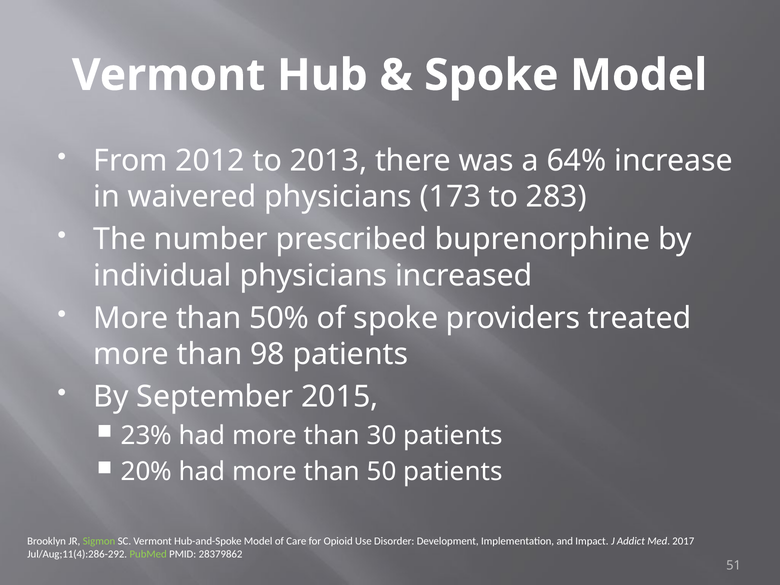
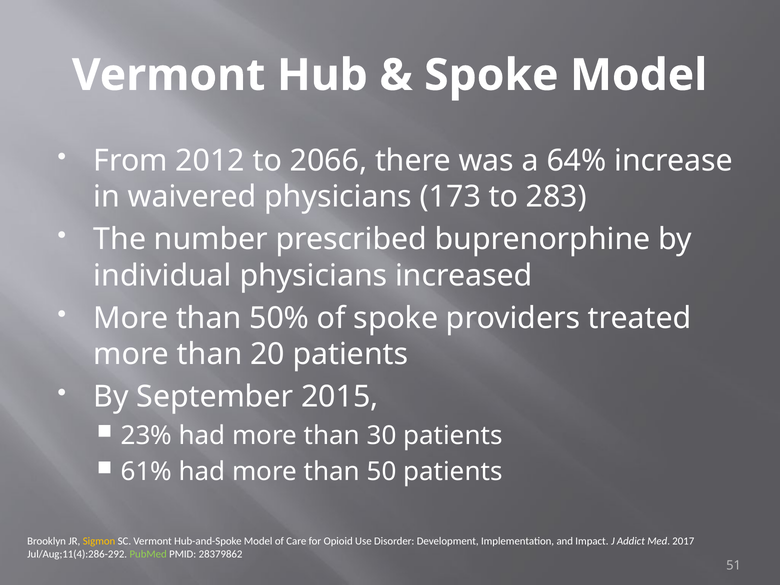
2013: 2013 -> 2066 (329, 161)
98: 98 -> 20 (267, 354)
20%: 20% -> 61% (146, 472)
Sigmon colour: light green -> yellow (99, 541)
